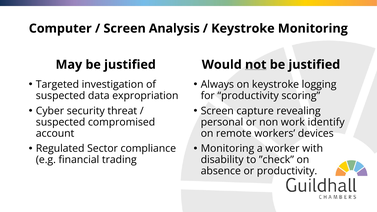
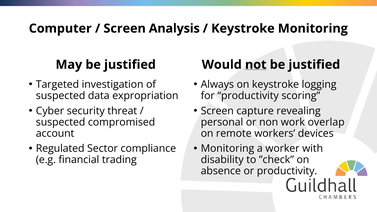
identify: identify -> overlap (326, 122)
